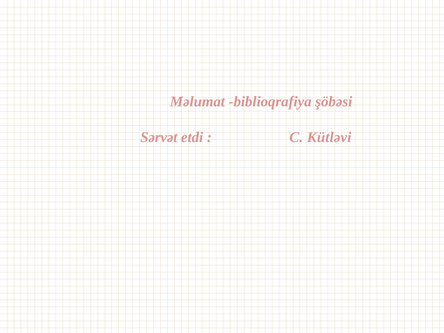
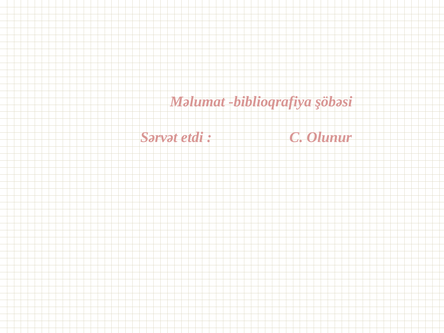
Kütləvi: Kütləvi -> Olunur (329, 137)
